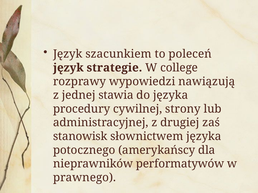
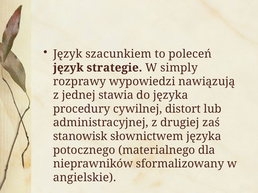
college: college -> simply (179, 68)
strony: strony -> distort (183, 109)
amerykańscy: amerykańscy -> materialnego (157, 150)
performatywów: performatywów -> sformalizowany (180, 164)
prawnego: prawnego -> angielskie (85, 178)
